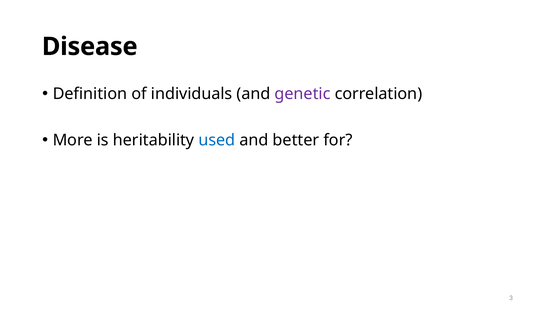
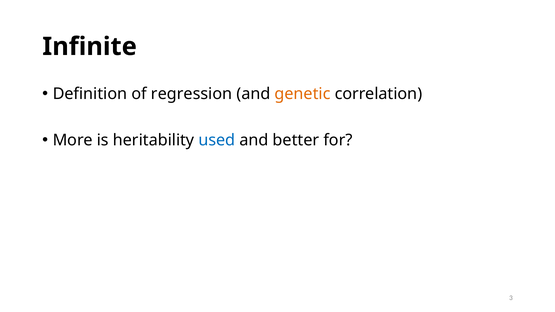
Disease: Disease -> Infinite (90, 47)
individuals: individuals -> regression (192, 94)
genetic colour: purple -> orange (303, 94)
